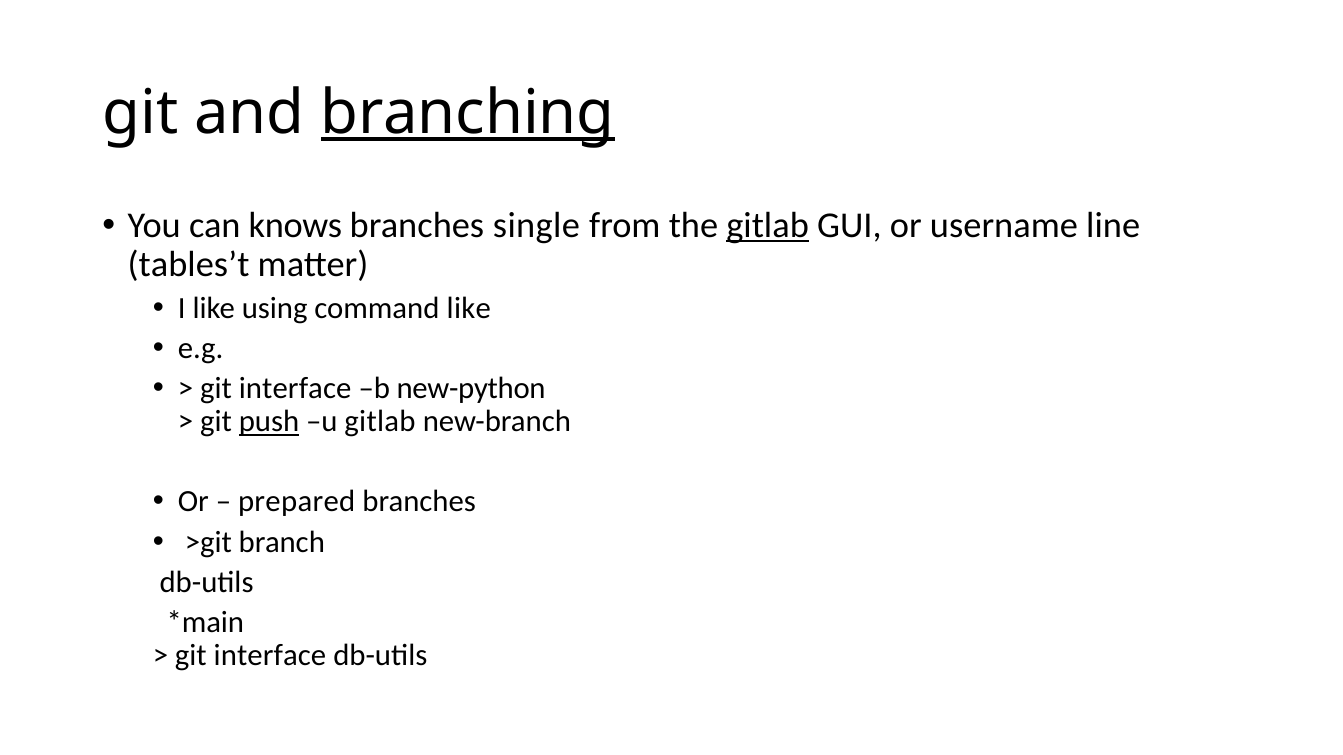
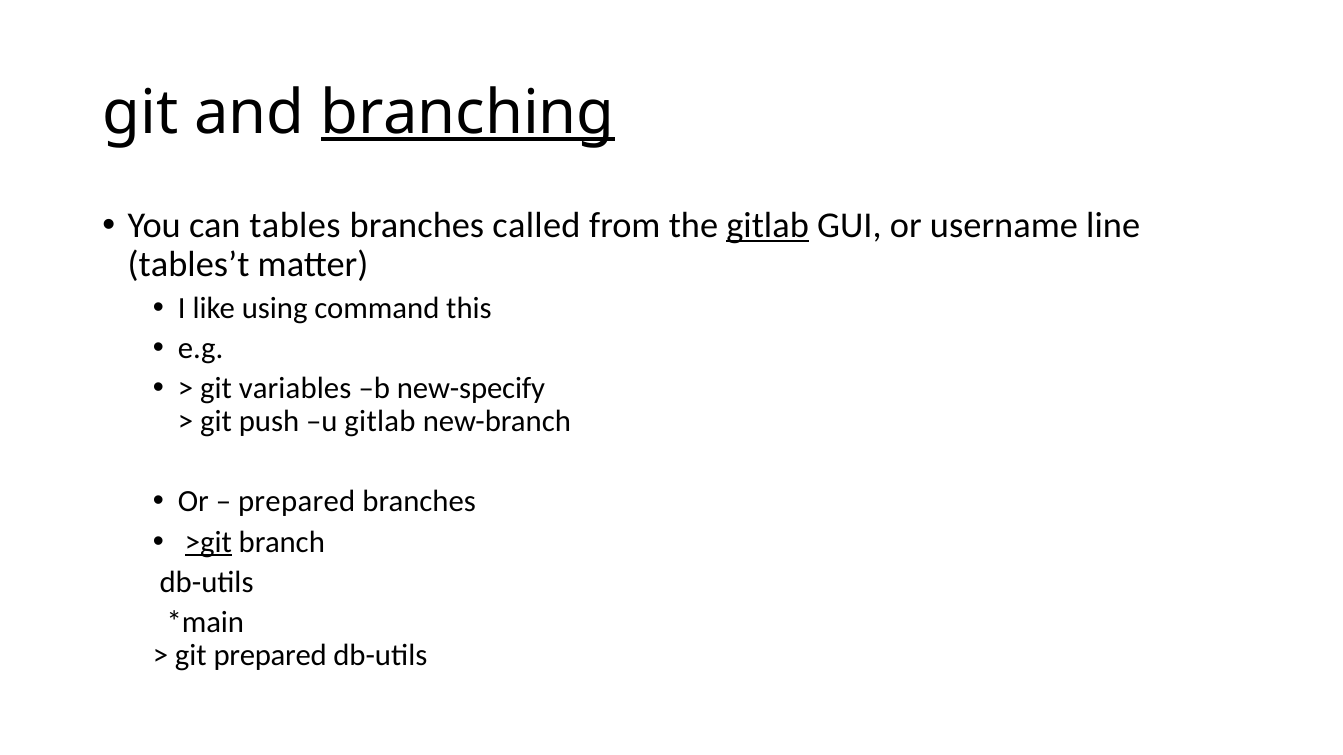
knows: knows -> tables (295, 226)
single: single -> called (536, 226)
command like: like -> this (469, 308)
interface: interface -> variables (295, 388)
new-python: new-python -> new-specify (471, 388)
push underline: present -> none (269, 422)
>git underline: none -> present (208, 542)
interface: interface -> prepared (270, 656)
